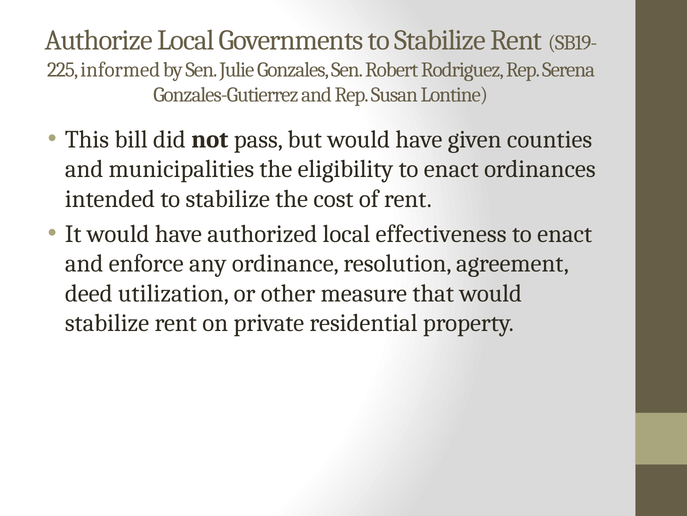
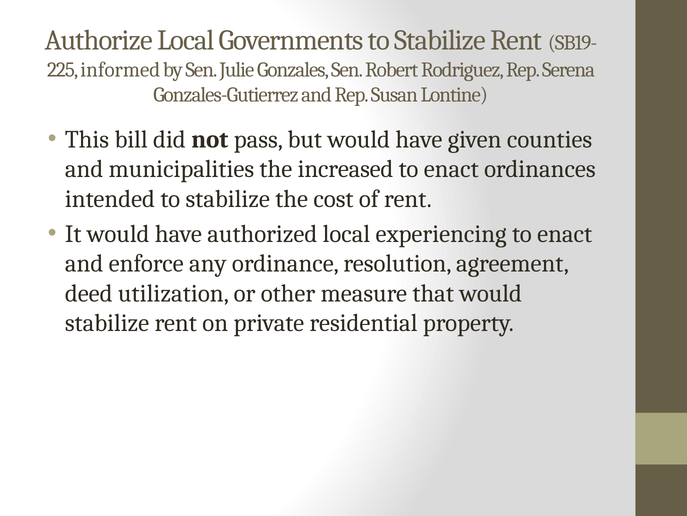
eligibility: eligibility -> increased (346, 169)
effectiveness: effectiveness -> experiencing (441, 234)
